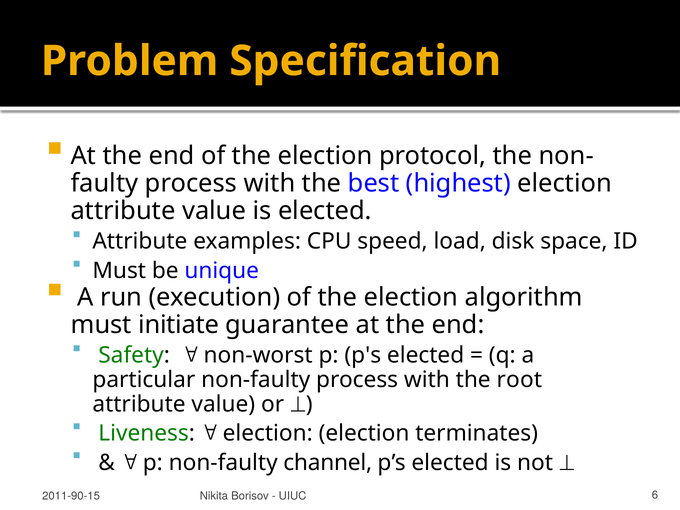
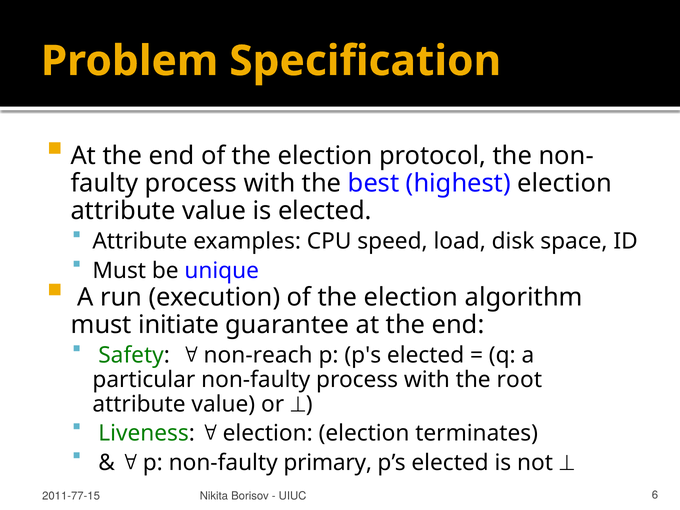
non-worst: non-worst -> non-reach (258, 355)
channel: channel -> primary (328, 463)
2011-90-15: 2011-90-15 -> 2011-77-15 (71, 496)
